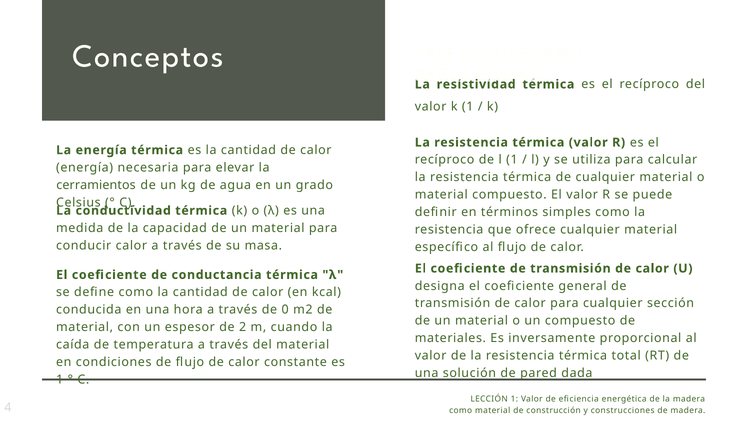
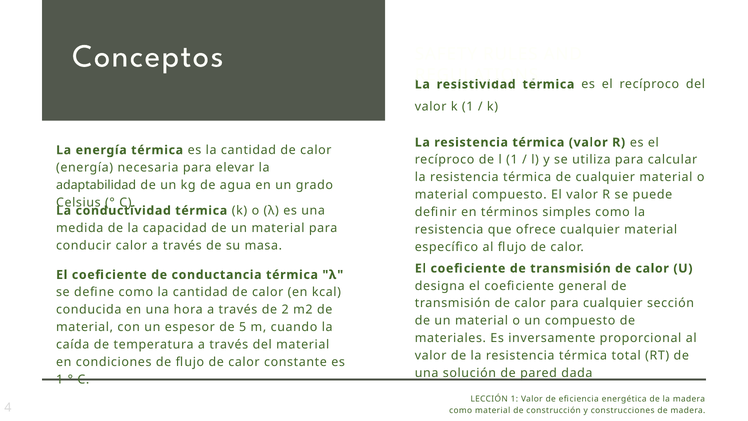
cerramientos: cerramientos -> adaptabilidad (96, 185)
0: 0 -> 2 (285, 310)
2: 2 -> 5 (243, 327)
